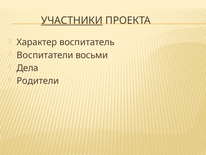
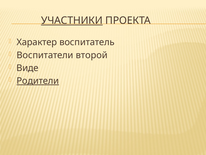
восьми: восьми -> второй (92, 55)
Дела: Дела -> Виде (27, 68)
Родители underline: none -> present (38, 81)
